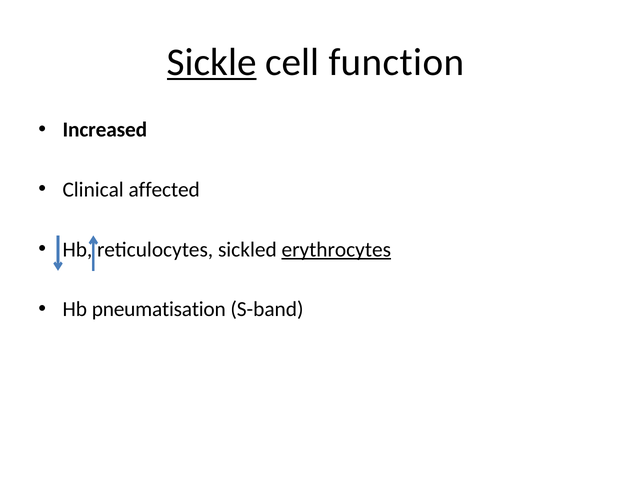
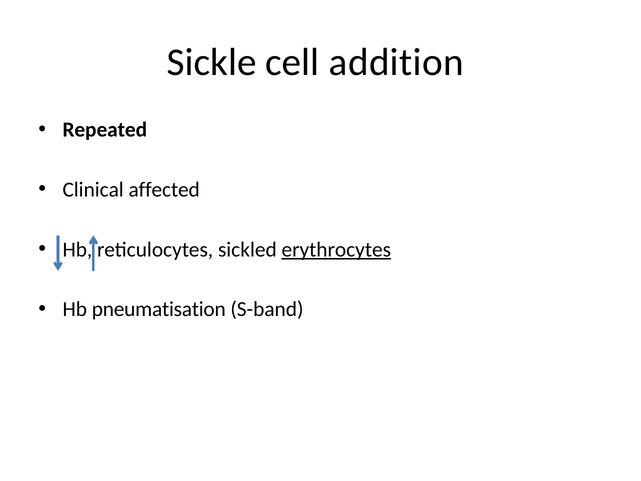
Sickle underline: present -> none (212, 62)
function: function -> addition (396, 62)
Increased: Increased -> Repeated (105, 130)
